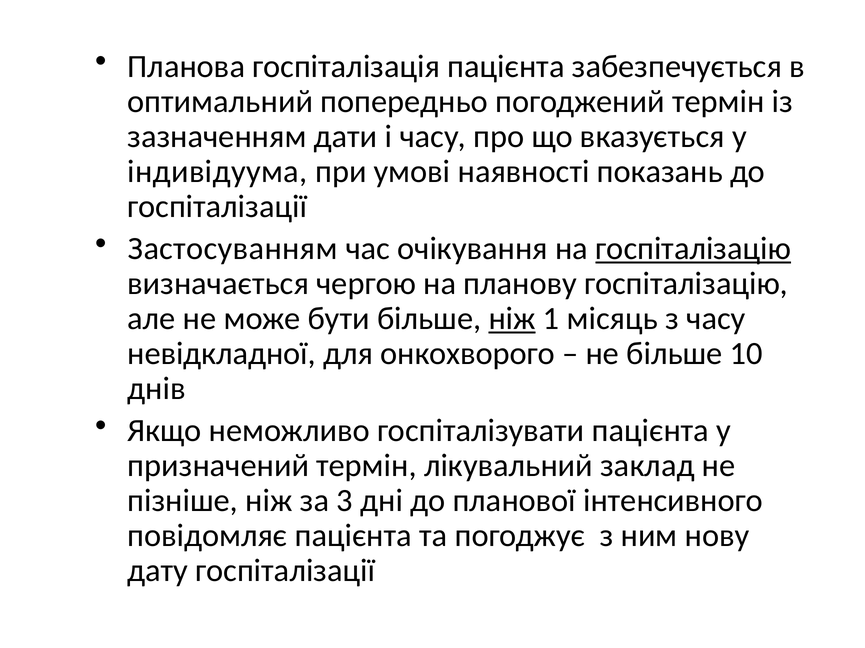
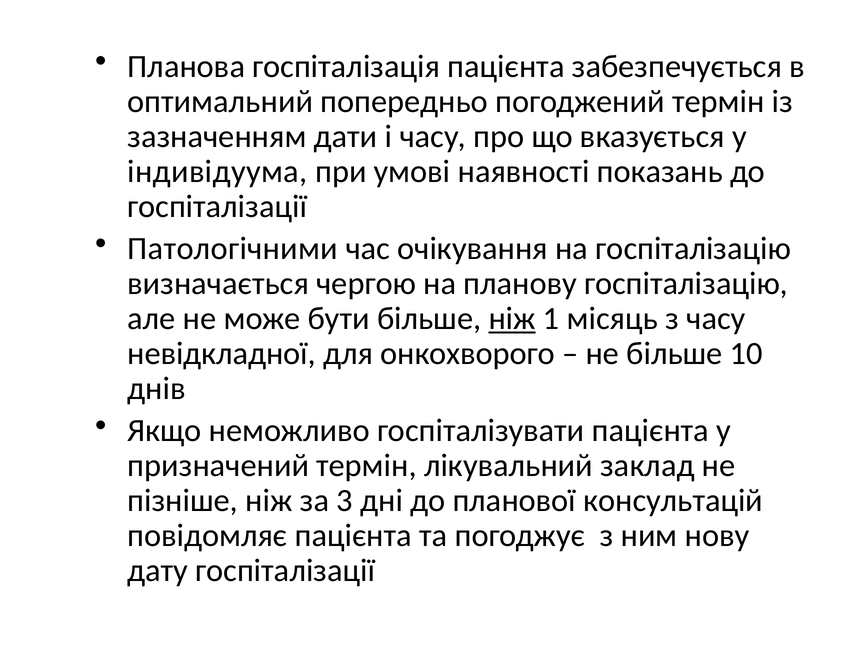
Застосуванням: Застосуванням -> Патологічними (233, 249)
госпіталізацію underline: present -> none (693, 249)
інтенсивного: інтенсивного -> консультацій (673, 501)
